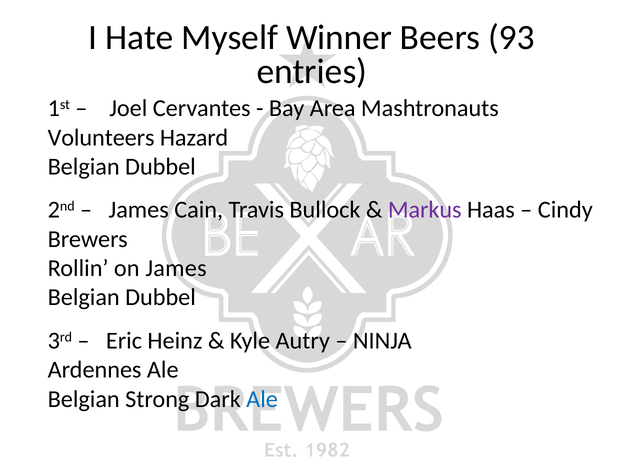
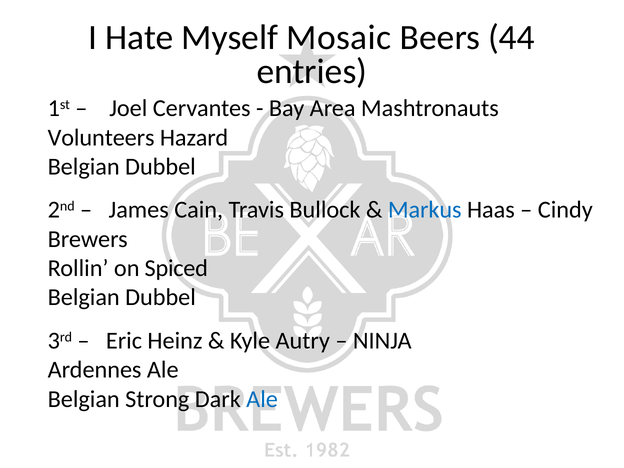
Winner: Winner -> Mosaic (339, 38)
93: 93 -> 44 (511, 38)
Markus colour: purple -> blue (425, 210)
on James: James -> Spiced (176, 268)
